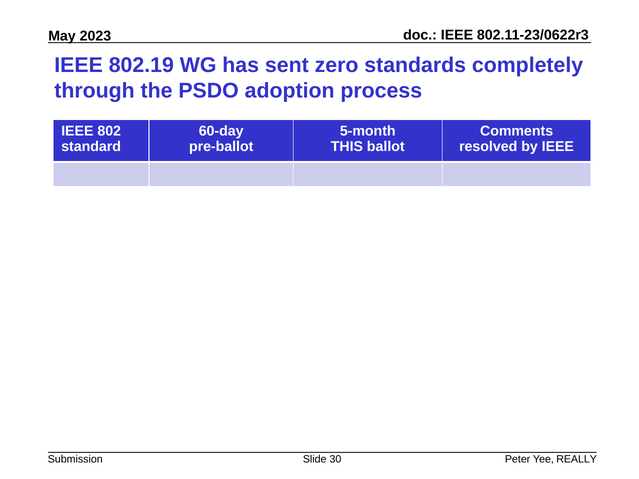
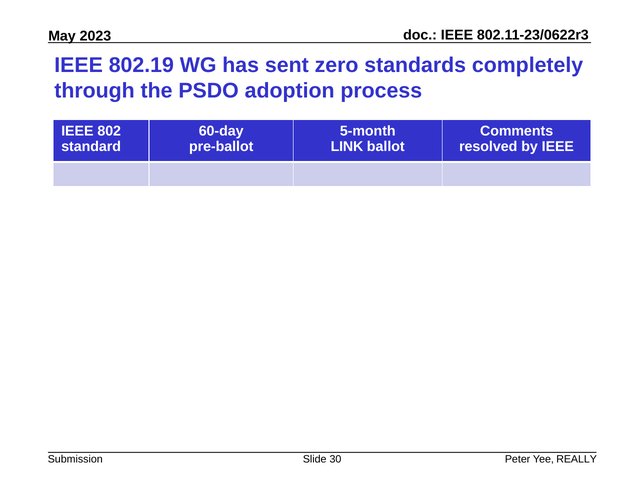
THIS: THIS -> LINK (347, 147)
